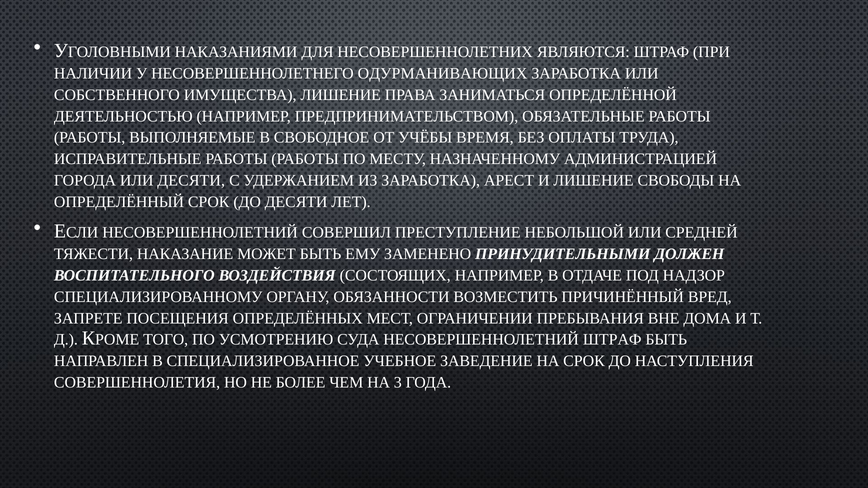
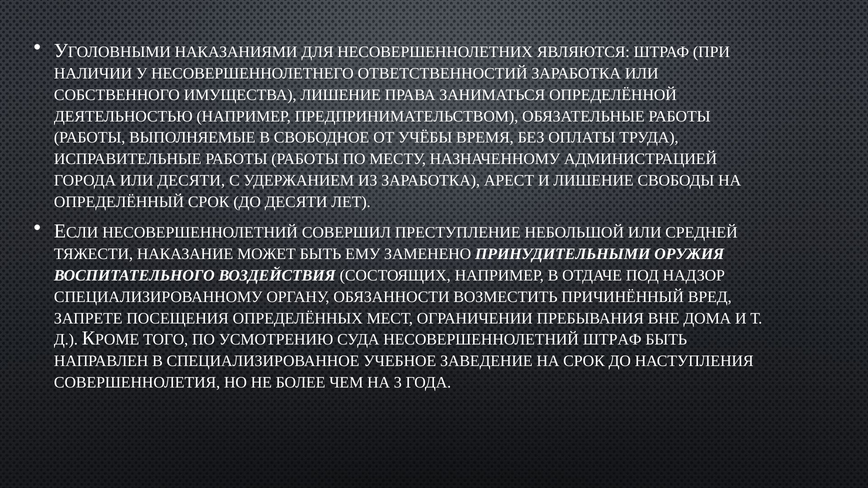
ОДУРМАНИВАЮЩИХ: ОДУРМАНИВАЮЩИХ -> ОТВЕТСТВЕННОСТИЙ (443, 73)
ДОЛЖЕН: ДОЛЖЕН -> ОРУЖИЯ (689, 254)
